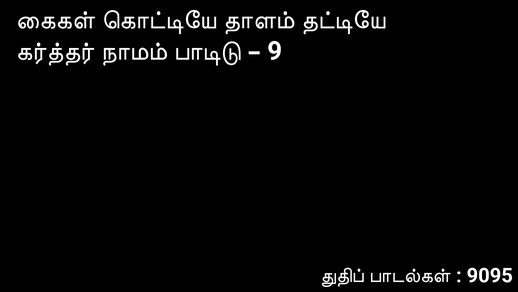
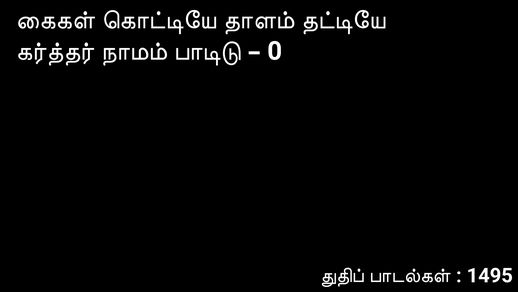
9: 9 -> 0 (275, 51)
9095: 9095 -> 1495 (490, 275)
